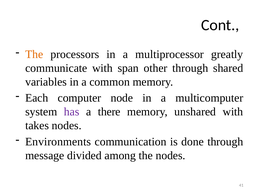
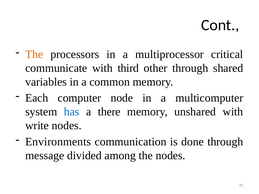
greatly: greatly -> critical (227, 54)
span: span -> third (128, 68)
has colour: purple -> blue (72, 112)
takes: takes -> write (37, 126)
